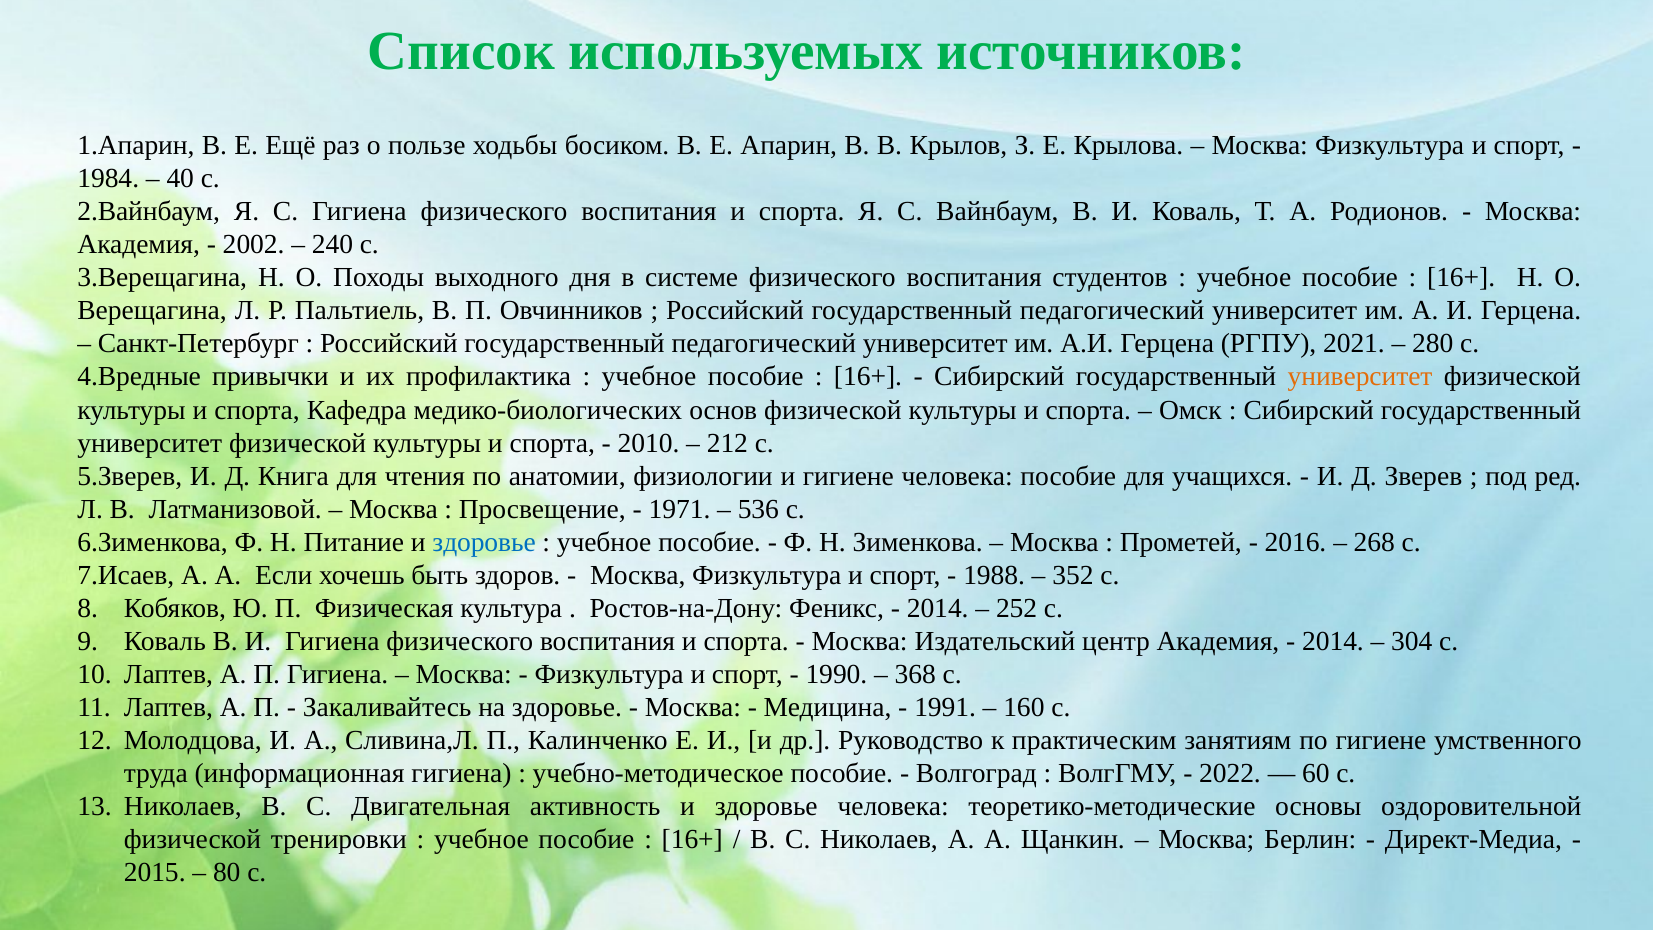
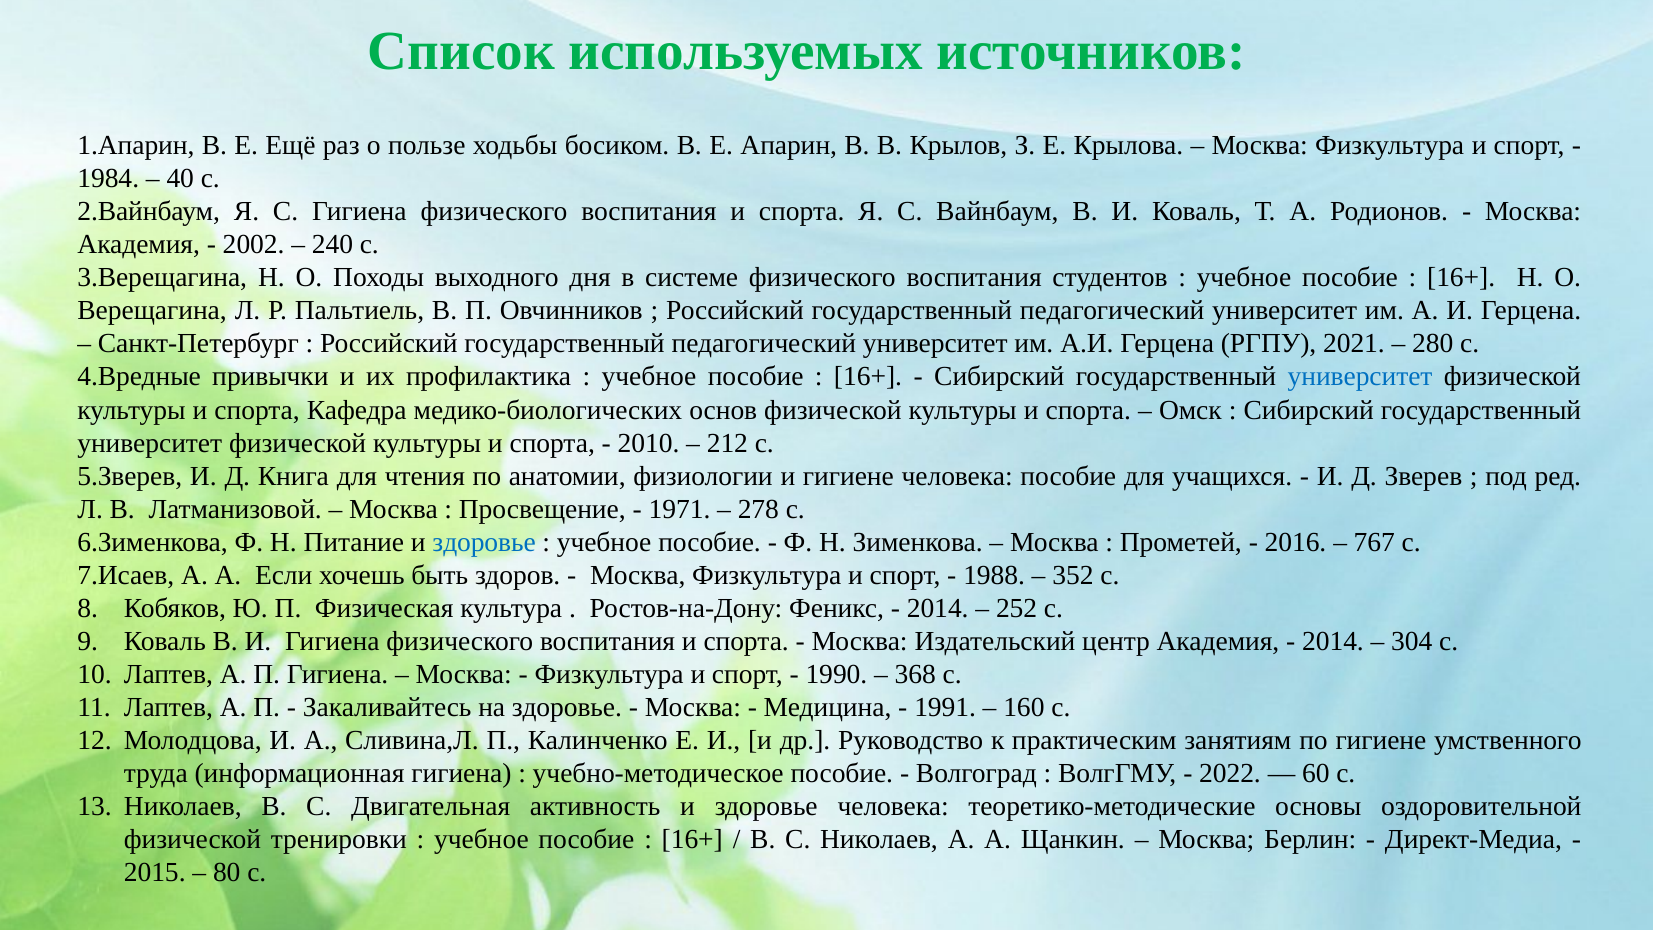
университет colour: orange -> blue (1360, 377)
536: 536 -> 278 (758, 509)
268: 268 -> 767 (1374, 542)
